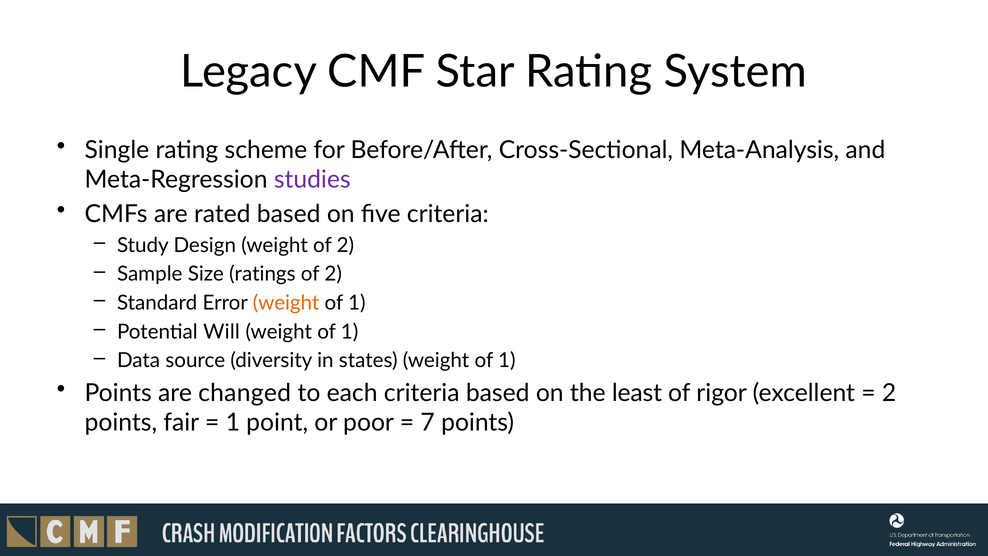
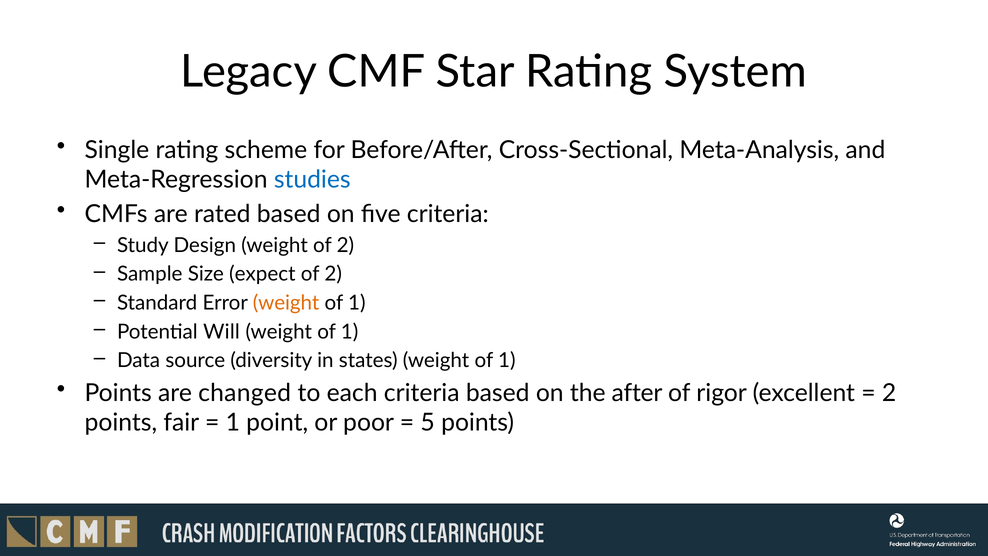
studies colour: purple -> blue (312, 180)
ratings: ratings -> expect (262, 274)
least: least -> after (637, 393)
7: 7 -> 5 (428, 422)
